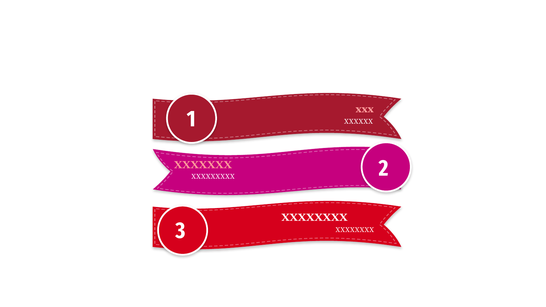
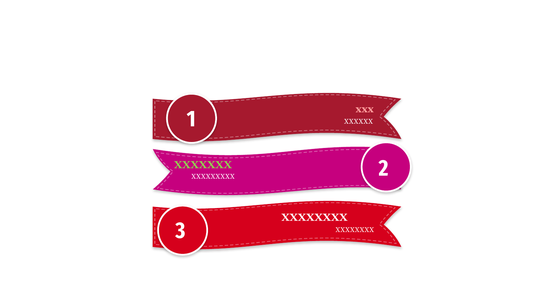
XXXXXXX colour: pink -> light green (203, 165)
